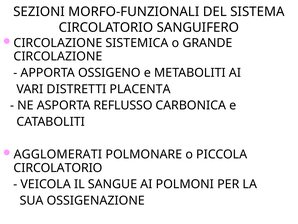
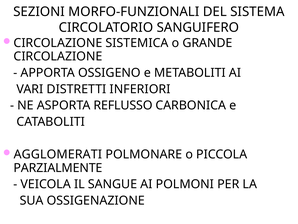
PLACENTA: PLACENTA -> INFERIORI (140, 89)
CIRCOLATORIO: CIRCOLATORIO -> PARZIALMENTE (58, 168)
